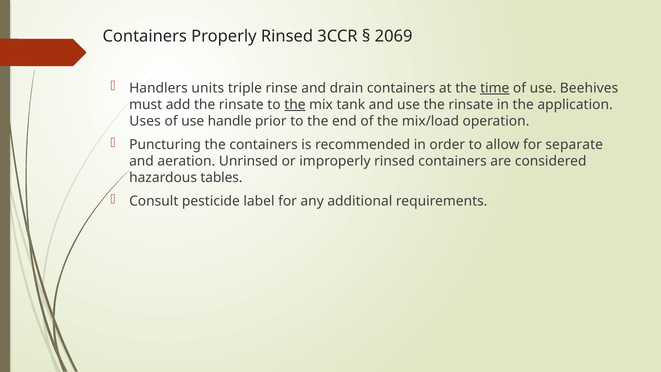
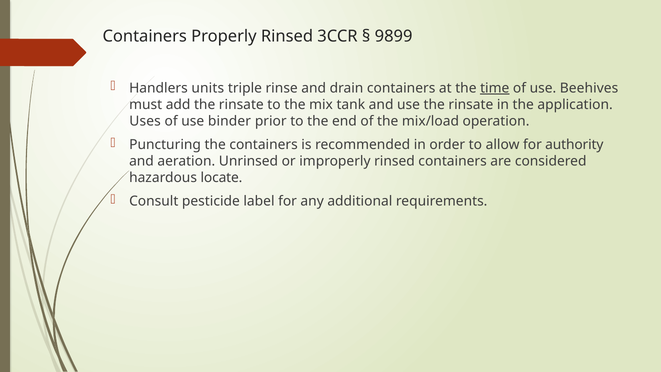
2069: 2069 -> 9899 (394, 36)
the underline: present -> none (295, 105)
handle: handle -> binder (229, 121)
separate: separate -> authority (574, 145)
tables: tables -> locate (221, 178)
